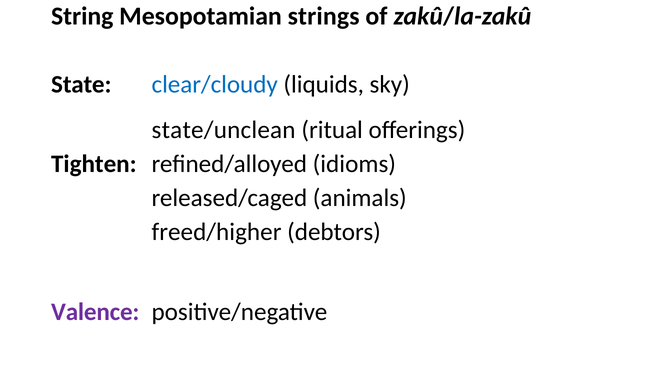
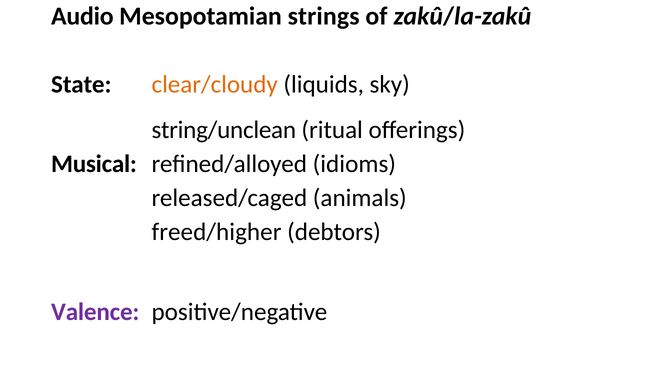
String: String -> Audio (82, 16)
clear/cloudy colour: blue -> orange (215, 84)
state/unclean: state/unclean -> string/unclean (224, 130)
Tighten: Tighten -> Musical (94, 164)
